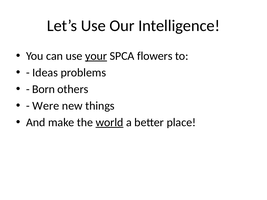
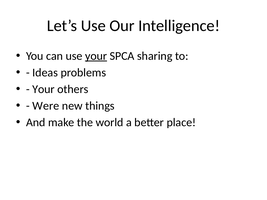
flowers: flowers -> sharing (155, 56)
Born: Born -> Your (43, 89)
world underline: present -> none (110, 122)
